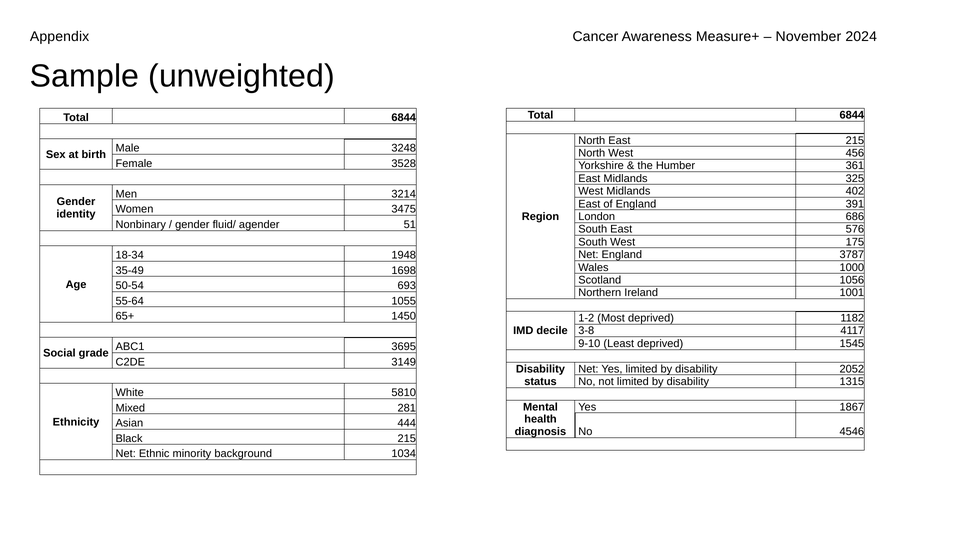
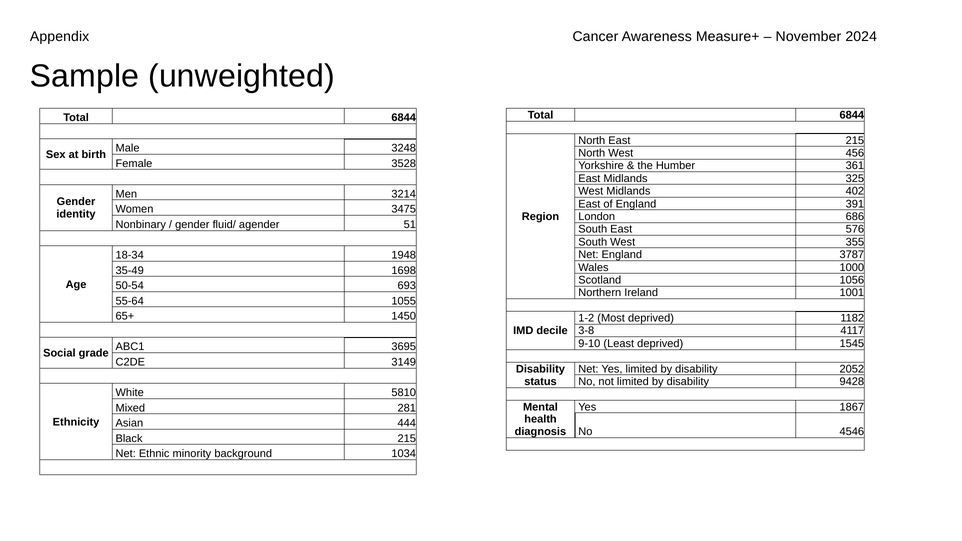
175: 175 -> 355 (855, 242)
1315: 1315 -> 9428 (852, 382)
